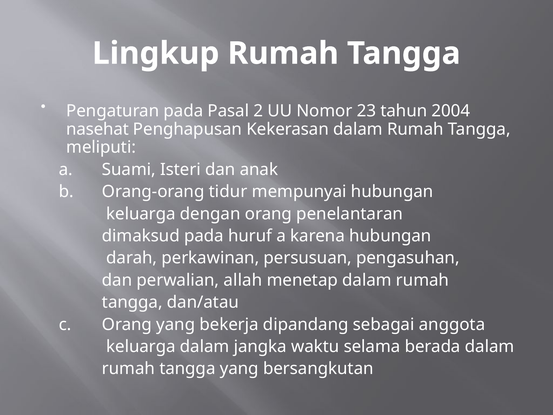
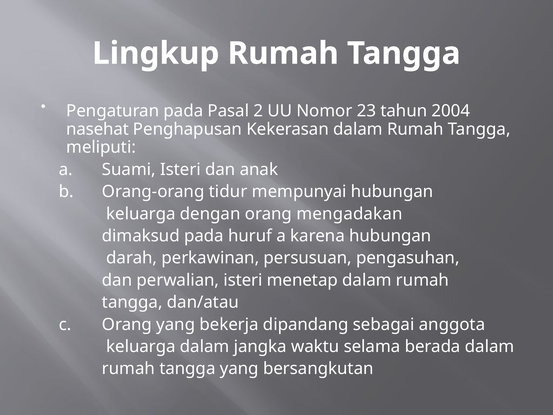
penelantaran: penelantaran -> mengadakan (350, 214)
perwalian allah: allah -> isteri (243, 280)
